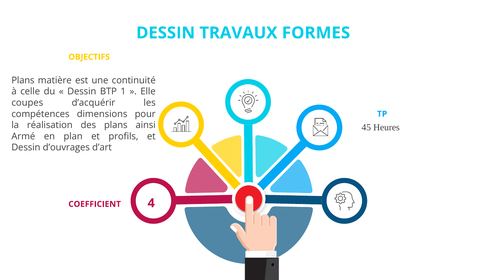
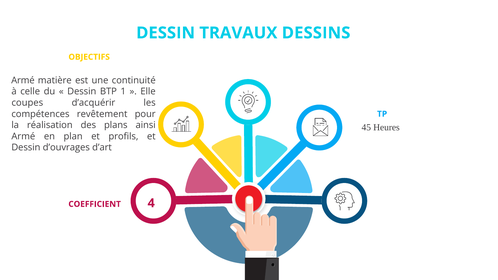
FORMES: FORMES -> DESSINS (316, 33)
Plans: Plans -> Armé (23, 80)
dimensions: dimensions -> revêtement (102, 114)
